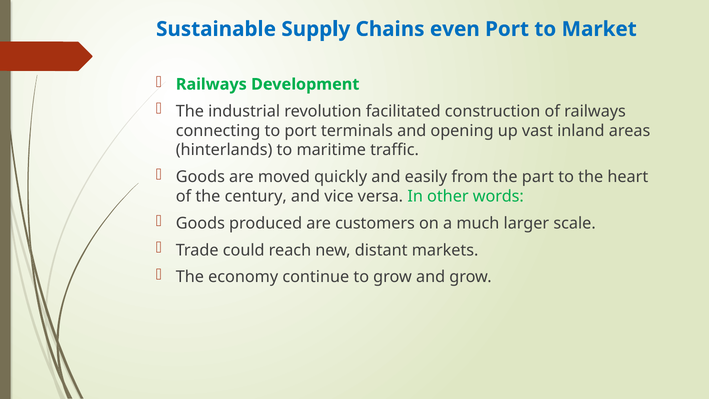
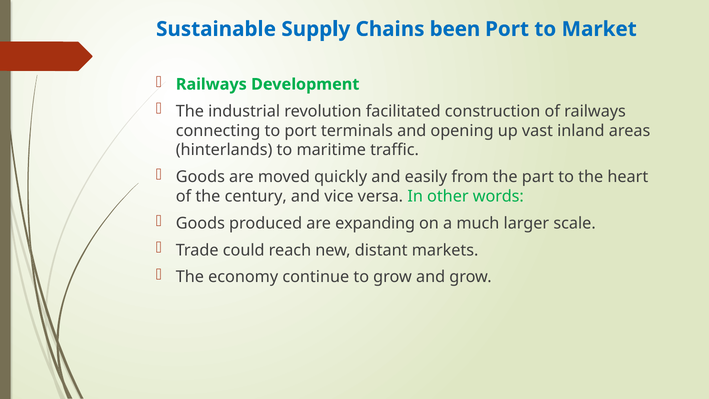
even: even -> been (455, 29)
customers: customers -> expanding (375, 223)
